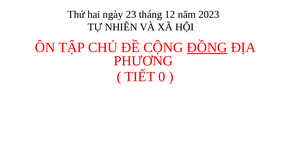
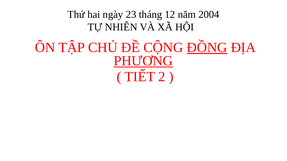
2023: 2023 -> 2004 (209, 15)
PHƯƠNG underline: none -> present (143, 61)
0: 0 -> 2 (162, 77)
